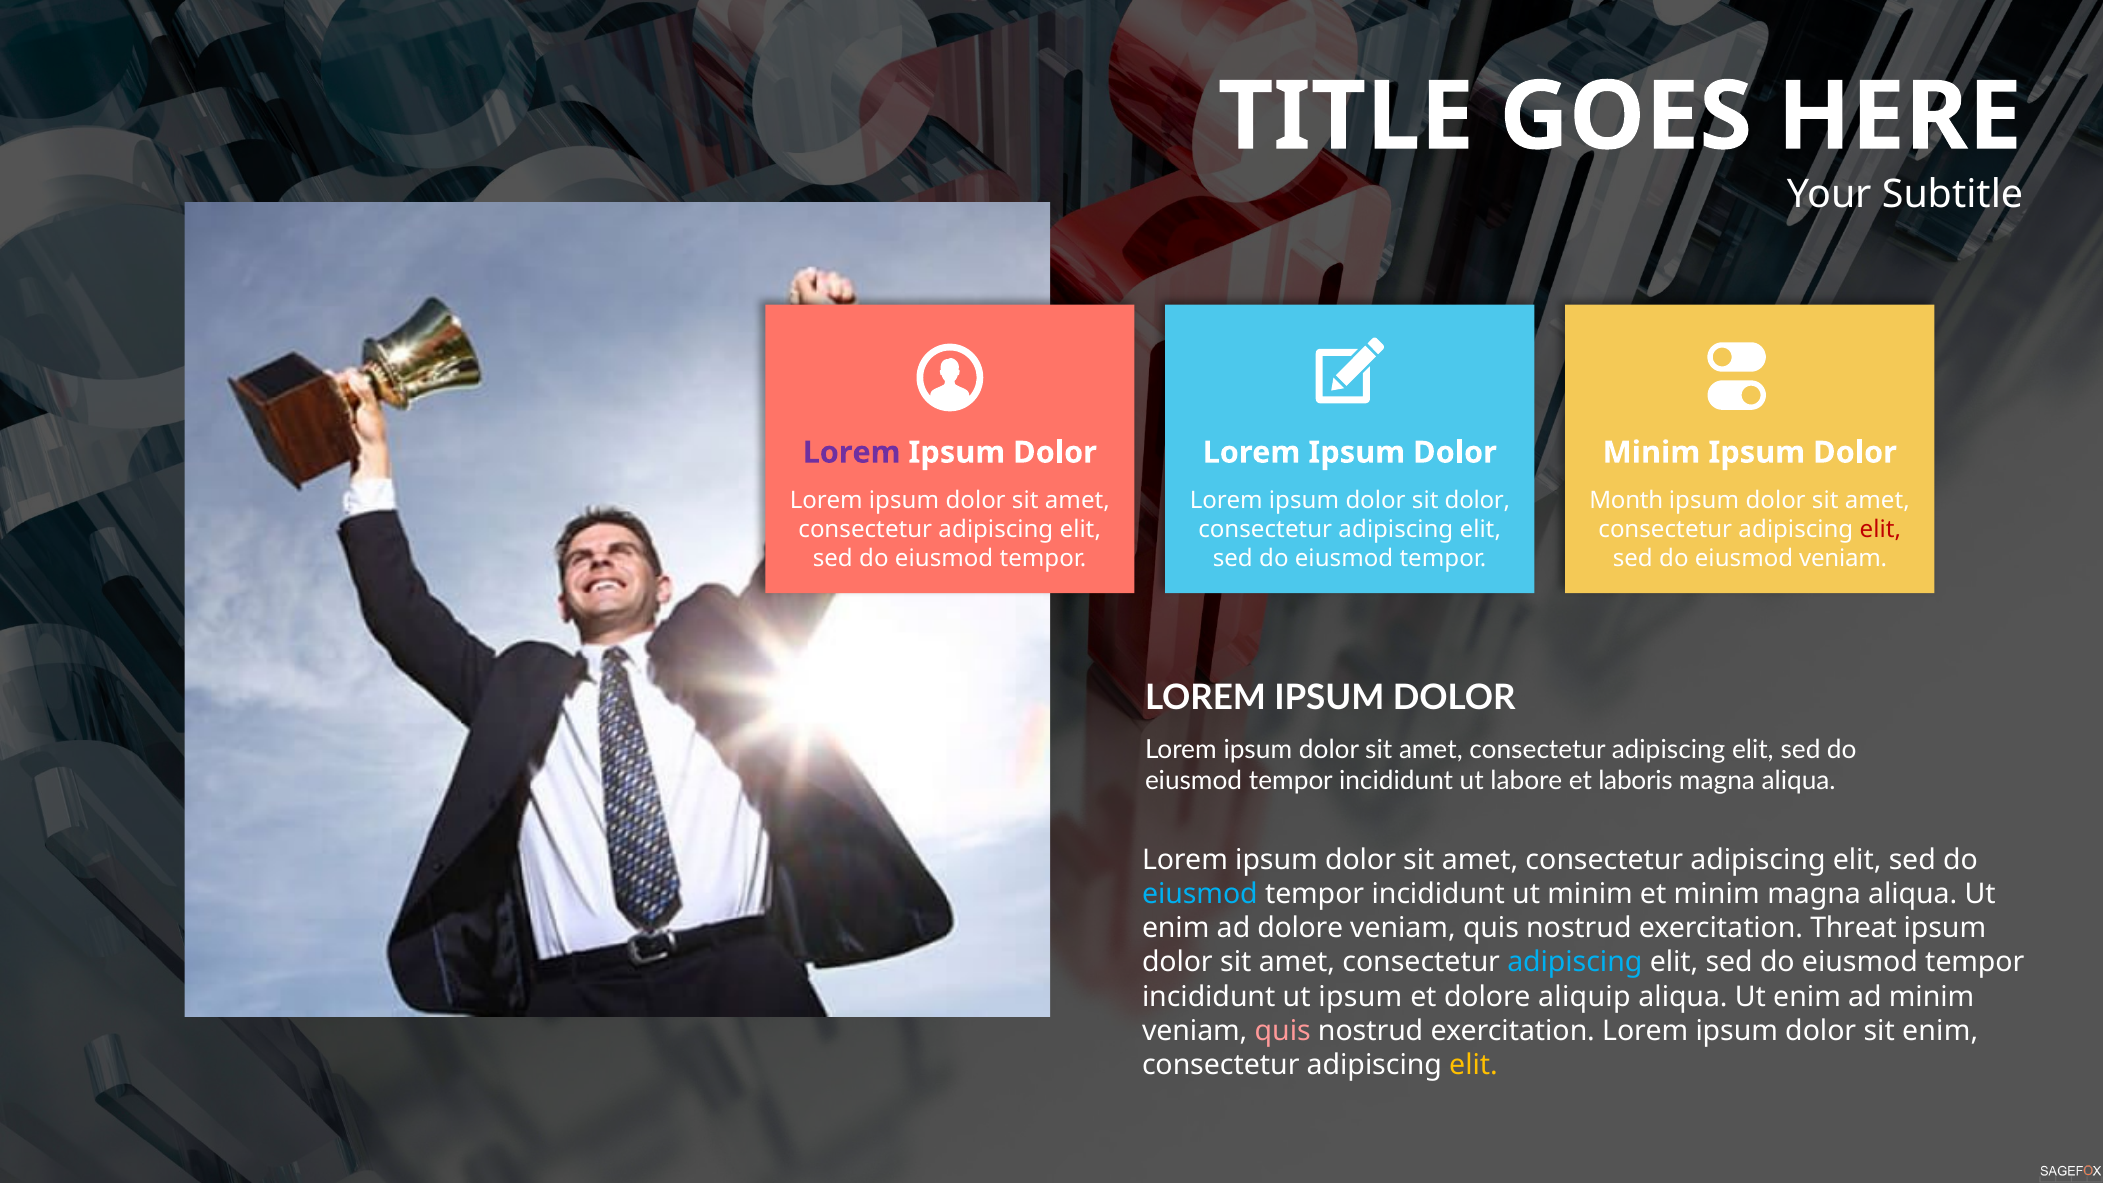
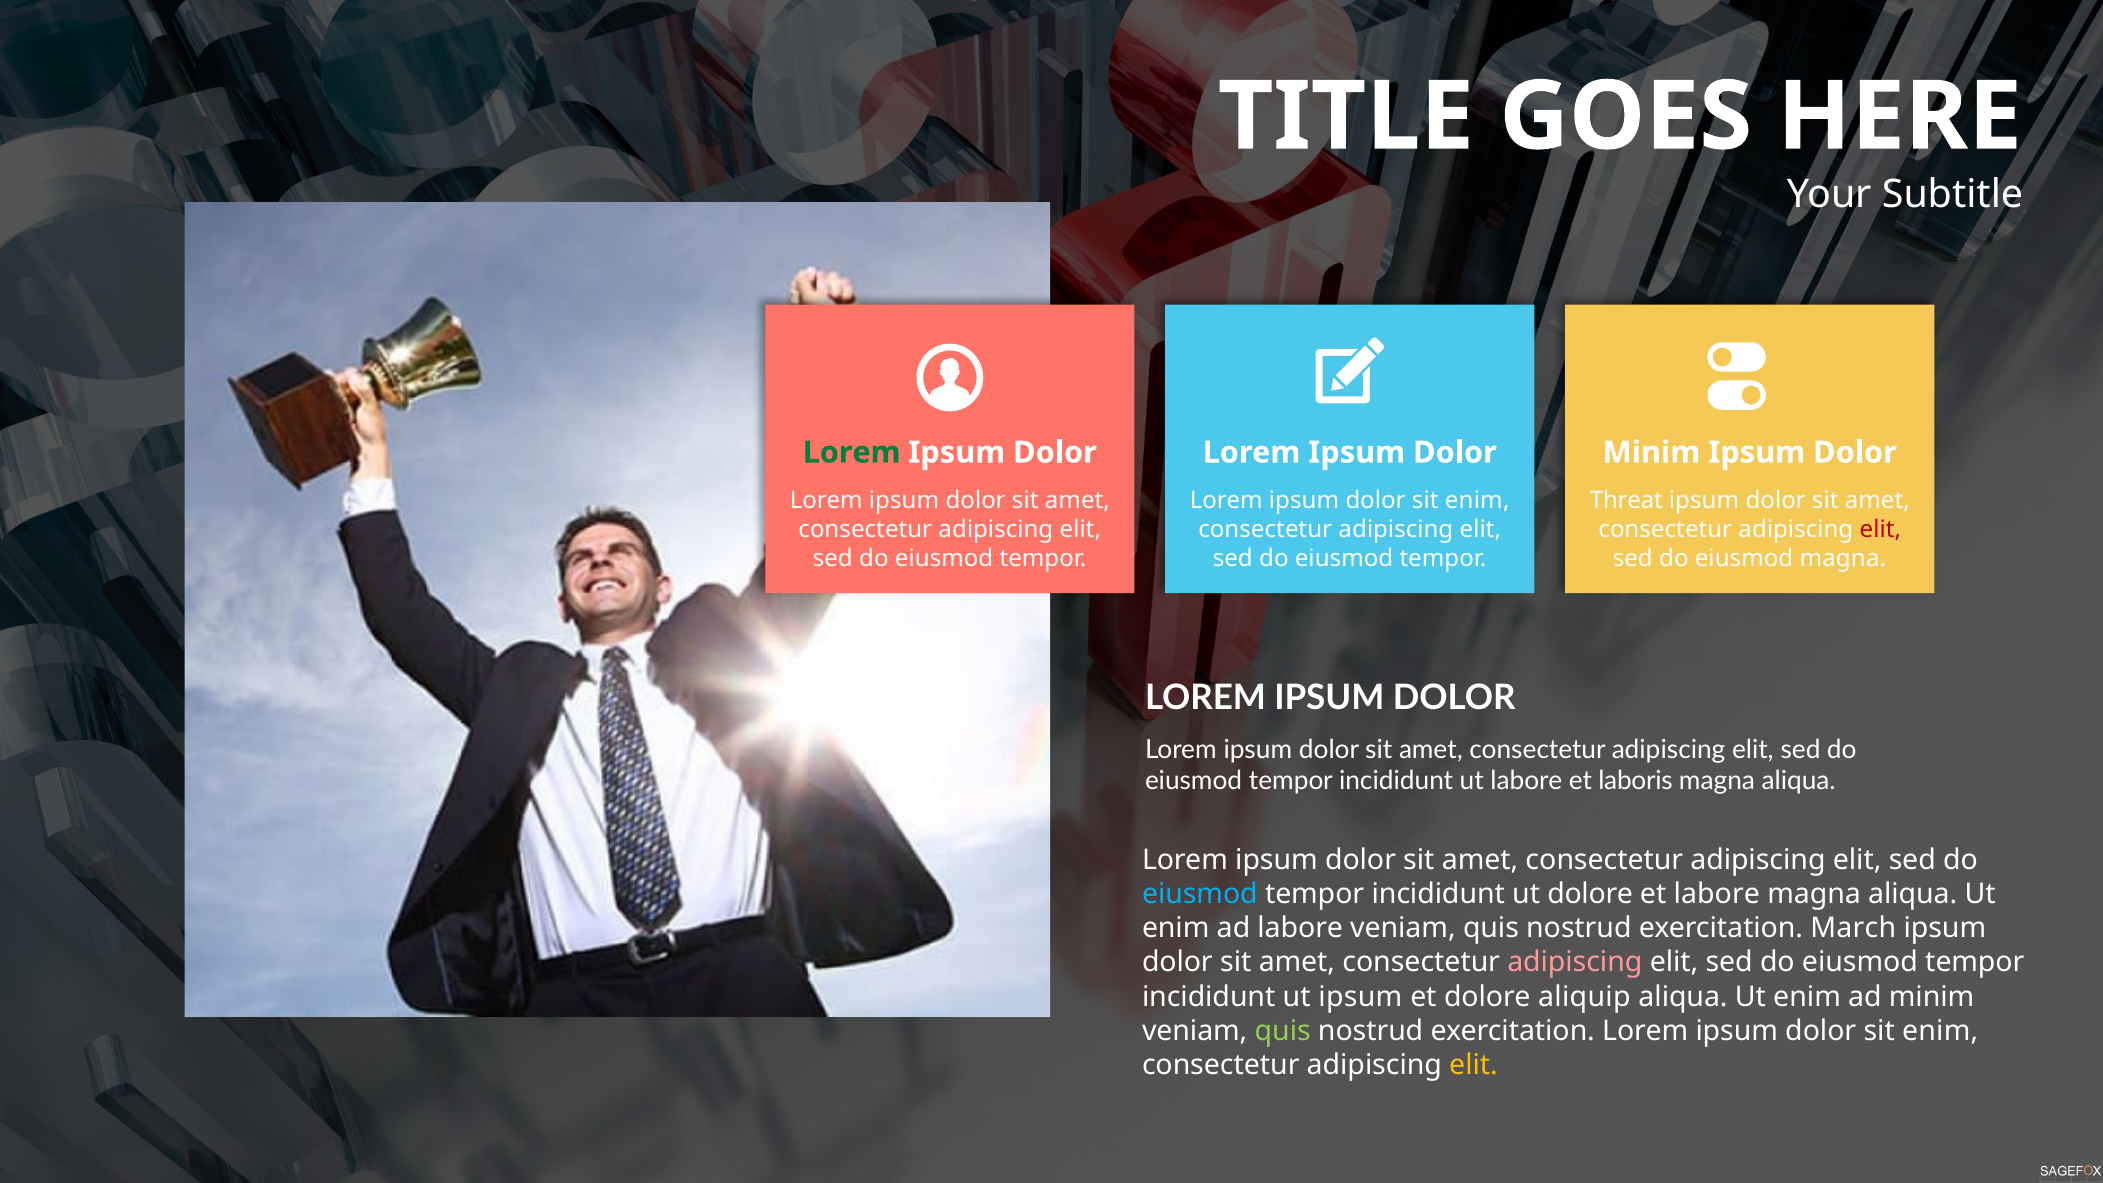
Lorem colour: purple -> green (852, 452)
dolor: dolor -> enim (1477, 501)
Month: Month -> Threat (1626, 501)
eiusmod veniam: veniam -> magna (1843, 559)
ut minim: minim -> dolore (1590, 894)
et minim: minim -> labore (1717, 894)
ad dolore: dolore -> labore (1300, 928)
Threat: Threat -> March (1853, 928)
adipiscing colour: light blue -> pink (1575, 962)
quis colour: pink -> light green (1283, 1031)
